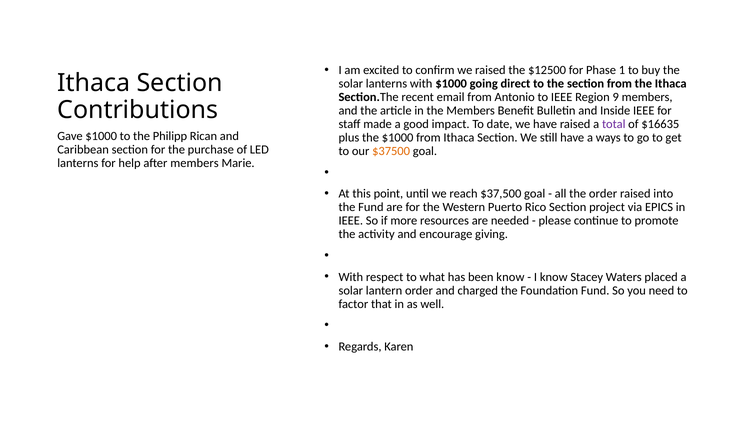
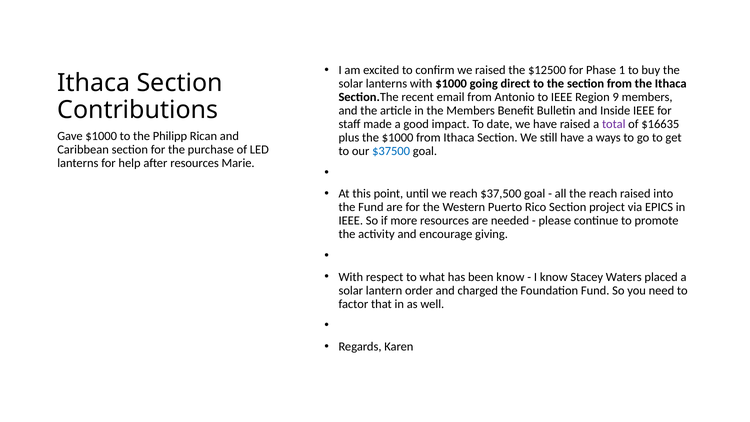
$37500 colour: orange -> blue (391, 151)
after members: members -> resources (195, 163)
the order: order -> reach (603, 194)
